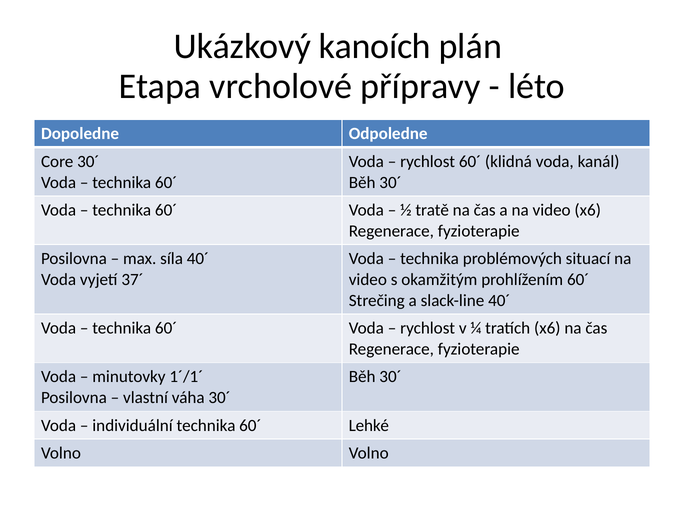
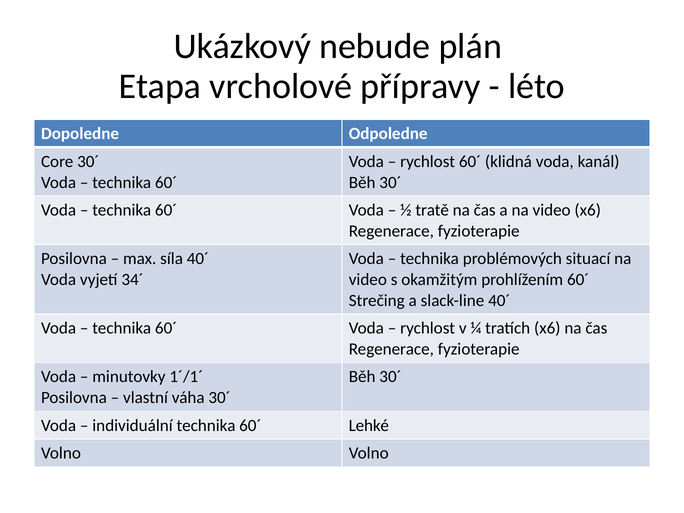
kanoích: kanoích -> nebude (375, 46)
37´: 37´ -> 34´ (133, 280)
